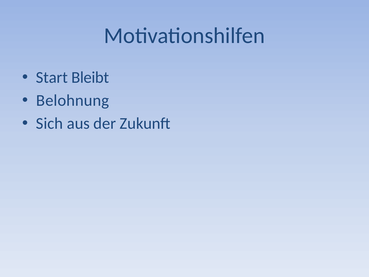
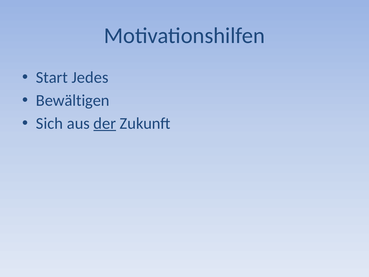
Bleibt: Bleibt -> Jedes (90, 77)
Belohnung: Belohnung -> Bewältigen (73, 100)
der underline: none -> present (105, 123)
